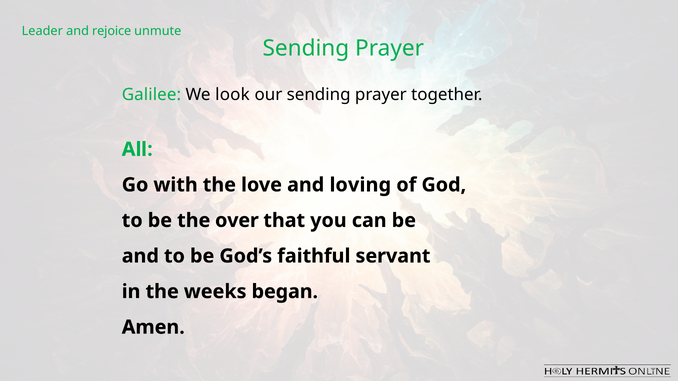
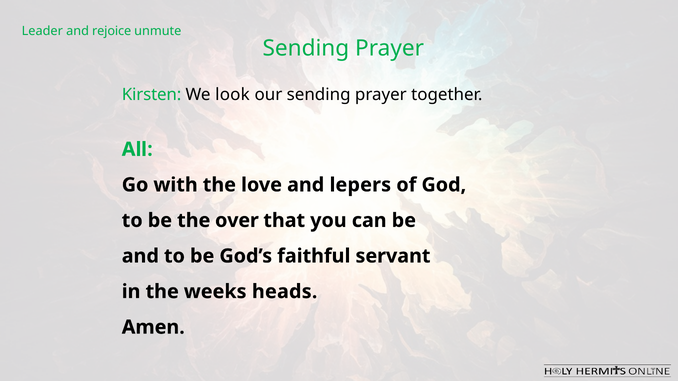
Galilee: Galilee -> Kirsten (152, 95)
loving: loving -> lepers (360, 185)
began: began -> heads (285, 292)
